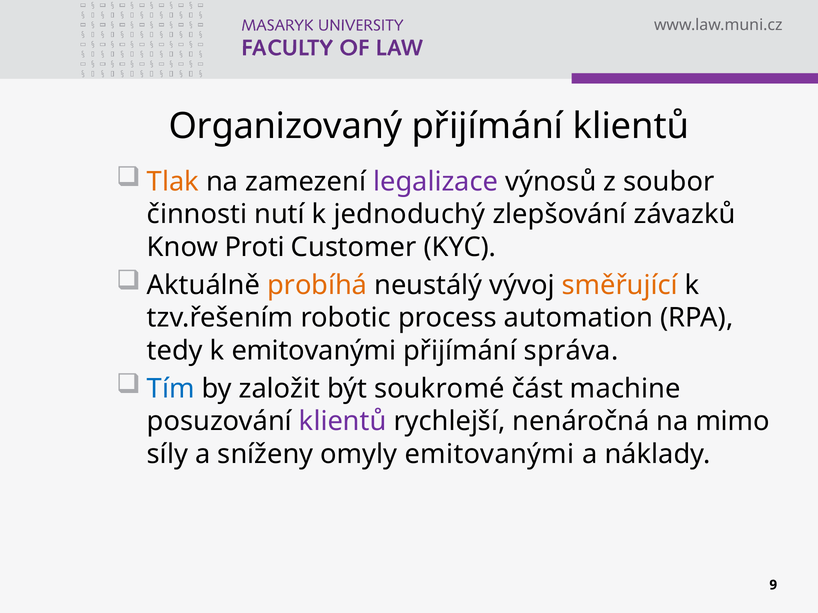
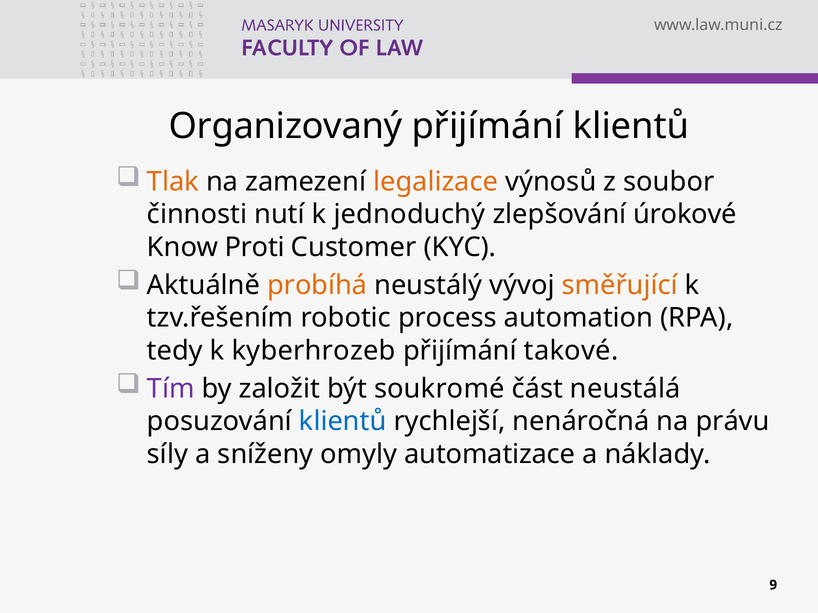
legalizace colour: purple -> orange (436, 182)
závazků: závazků -> úrokové (685, 215)
k emitovanými: emitovanými -> kyberhrozeb (314, 351)
správa: správa -> takové (571, 351)
Tím colour: blue -> purple (171, 389)
machine: machine -> neustálá (625, 389)
klientů colour: purple -> blue (343, 422)
mimo: mimo -> právu (733, 422)
omyly emitovanými: emitovanými -> automatizace (490, 455)
